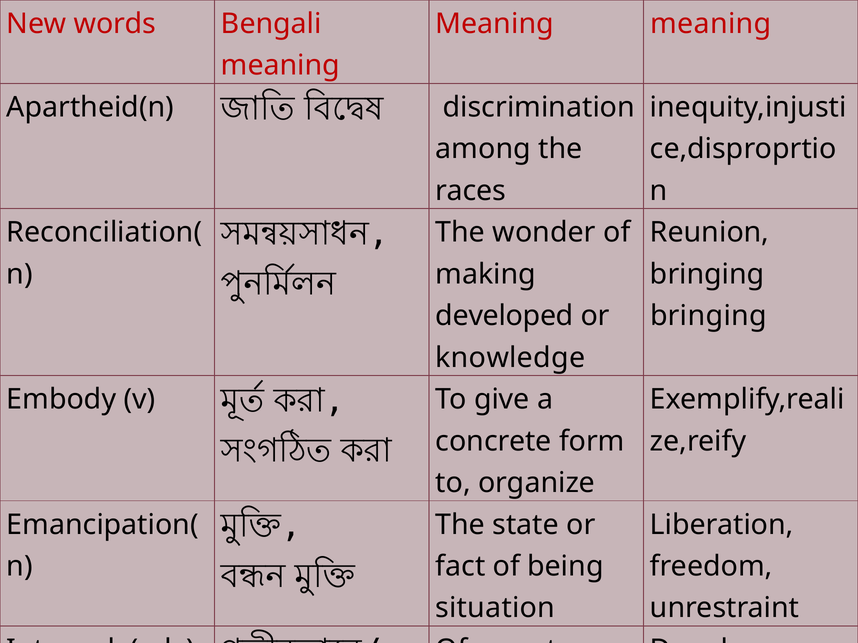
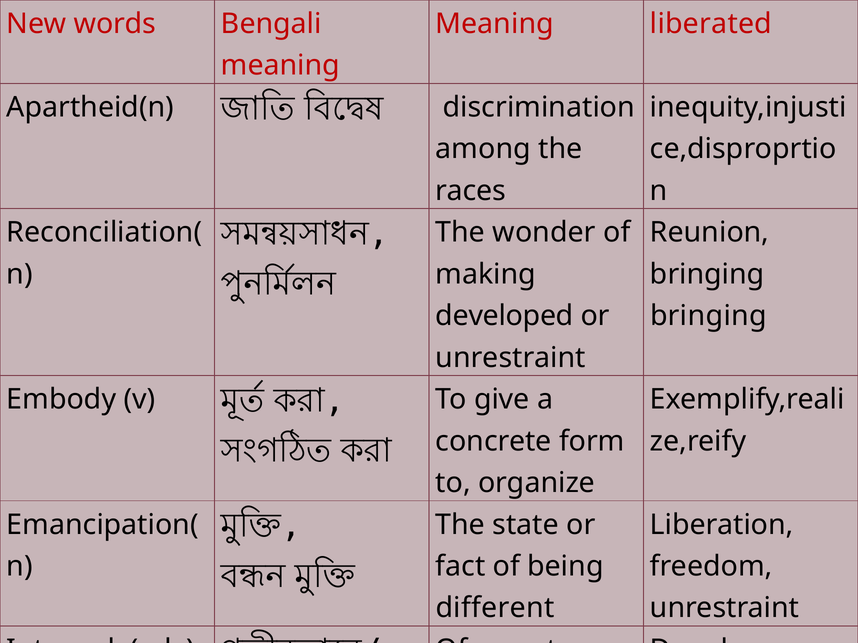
meaning: meaning -> liberated (711, 24)
knowledge: knowledge -> unrestraint (511, 358)
situation: situation -> different (495, 609)
